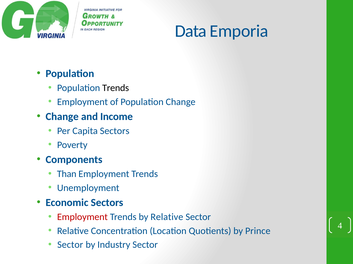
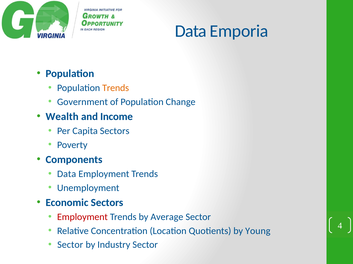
Trends colour: black -> orange (116, 88)
Employment: Employment -> Government (82, 102)
Change: Change -> Wealth (62, 117)
Than: Than -> Data (67, 174)
by Relative: Relative -> Average (167, 218)
Prince: Prince -> Young (258, 231)
